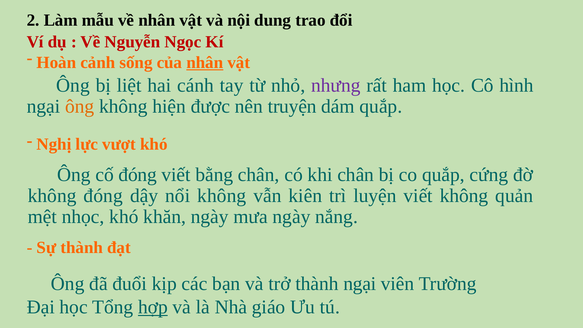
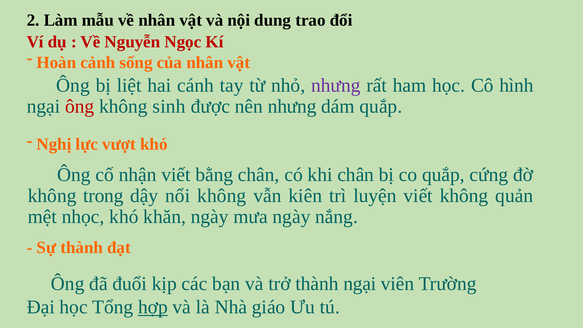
nhân underline: present -> none (205, 63)
ông colour: orange -> red (80, 107)
hiện: hiện -> sinh (169, 107)
nên truyện: truyện -> nhưng (292, 107)
cố đóng: đóng -> nhận (138, 175)
không đóng: đóng -> trong (103, 196)
